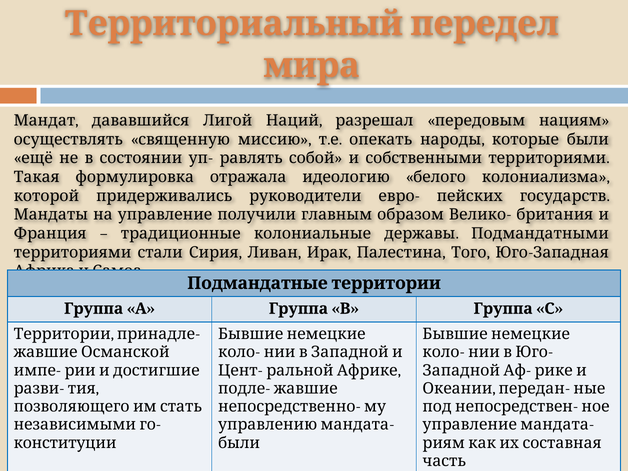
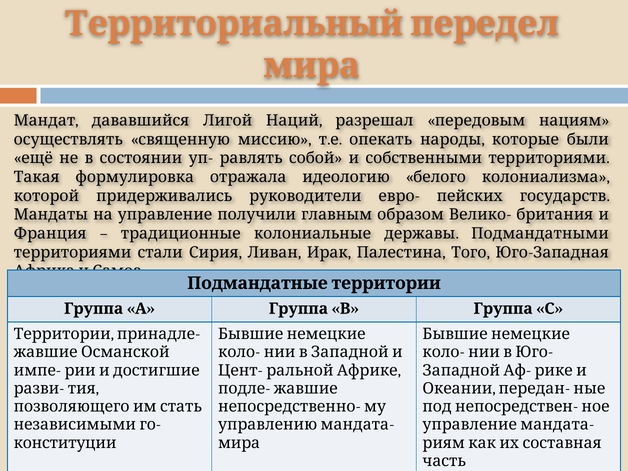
были: были -> мира (239, 443)
